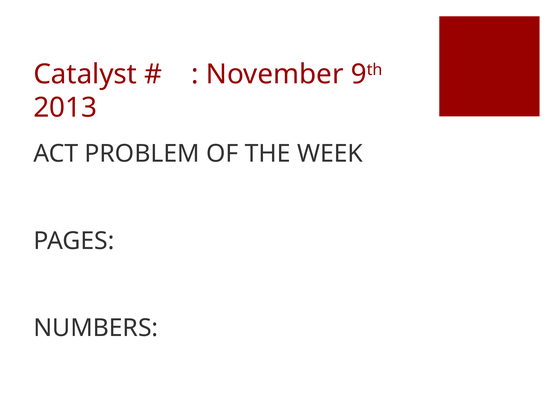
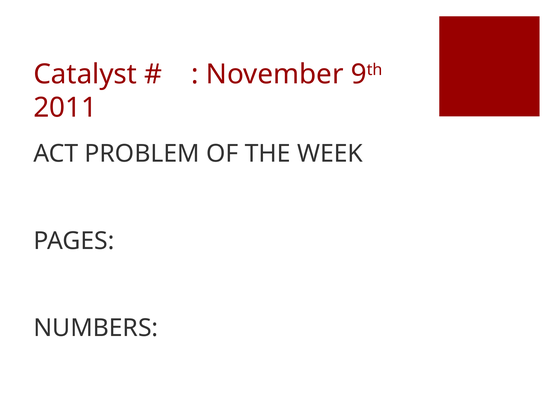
2013: 2013 -> 2011 (65, 108)
